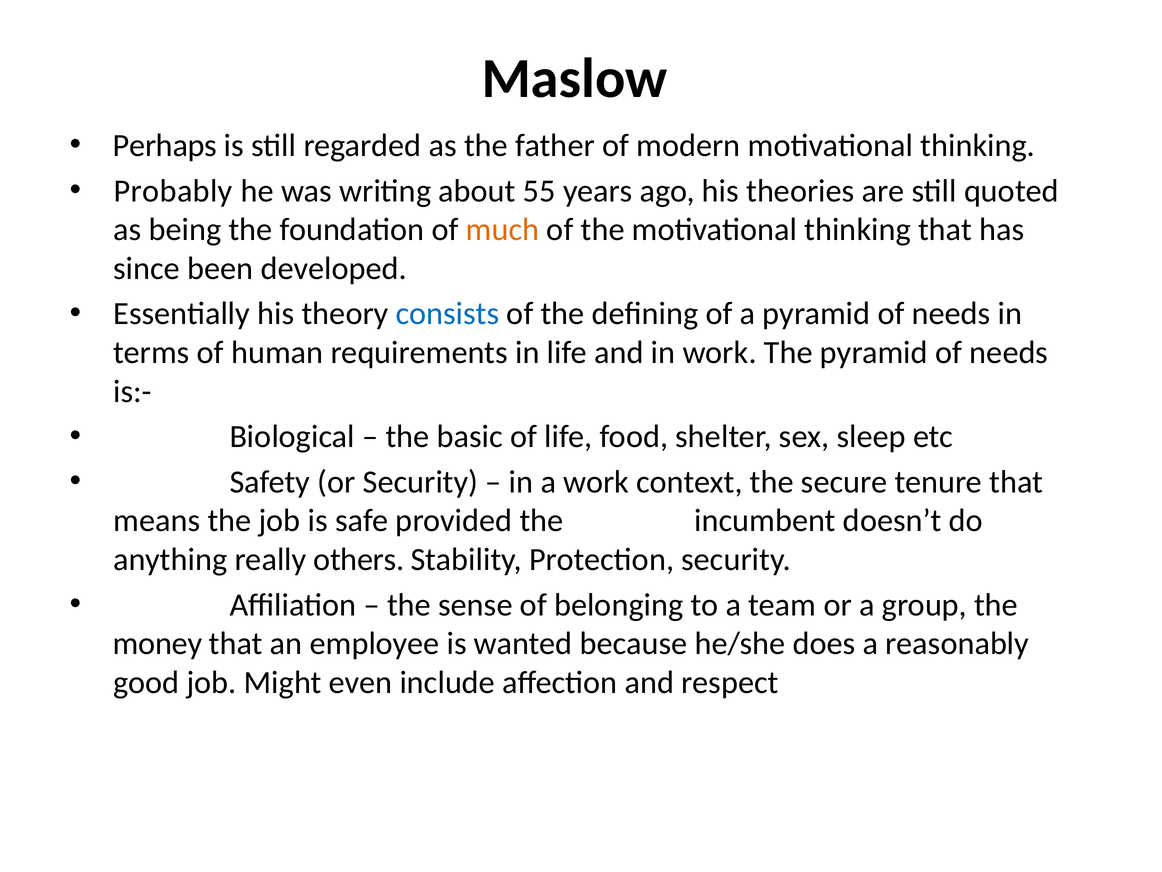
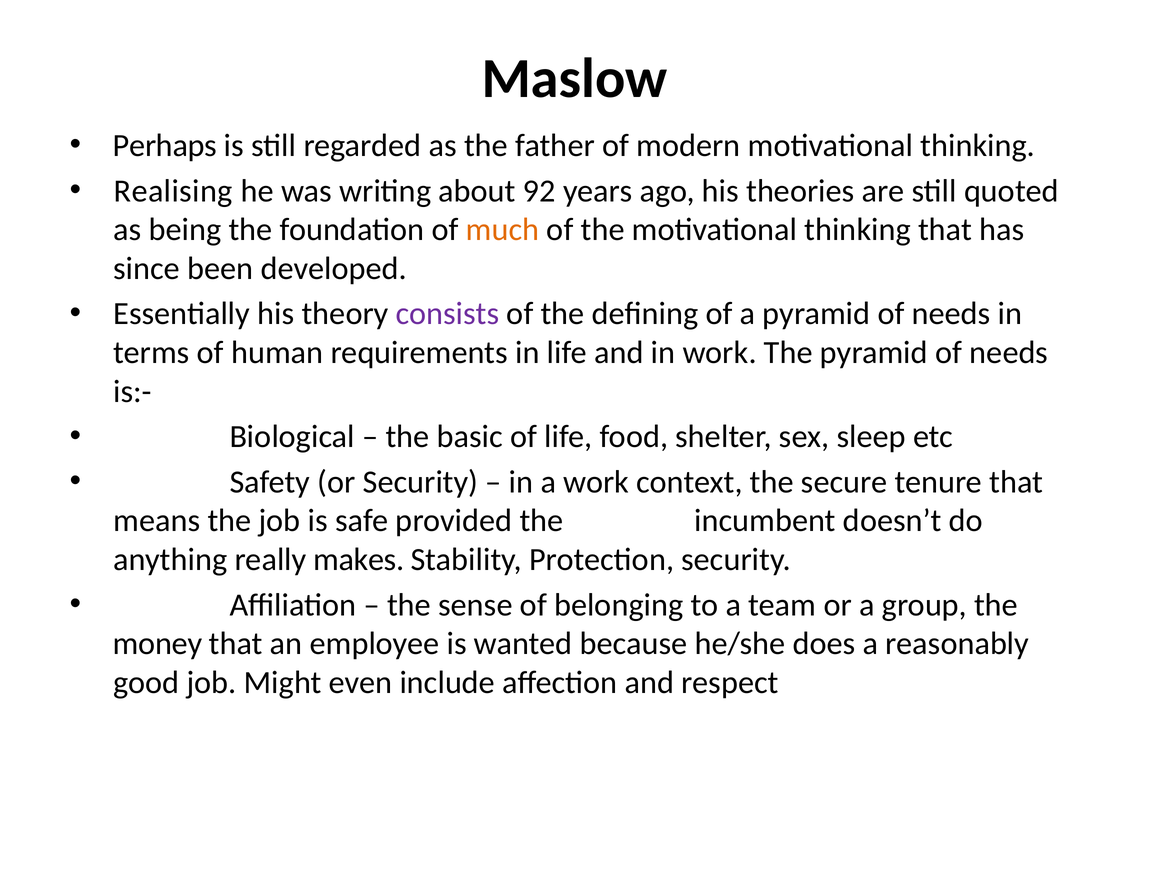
Probably: Probably -> Realising (173, 191)
55: 55 -> 92 (539, 191)
consists colour: blue -> purple (448, 314)
others: others -> makes (359, 559)
